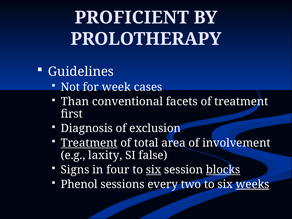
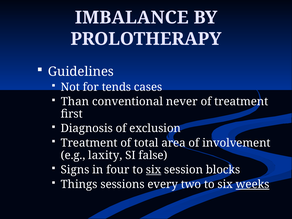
PROFICIENT: PROFICIENT -> IMBALANCE (132, 18)
week: week -> tends (116, 87)
facets: facets -> never (182, 102)
Treatment underline: present -> none (89, 143)
blocks underline: present -> none (223, 170)
Phenol: Phenol -> Things (79, 184)
